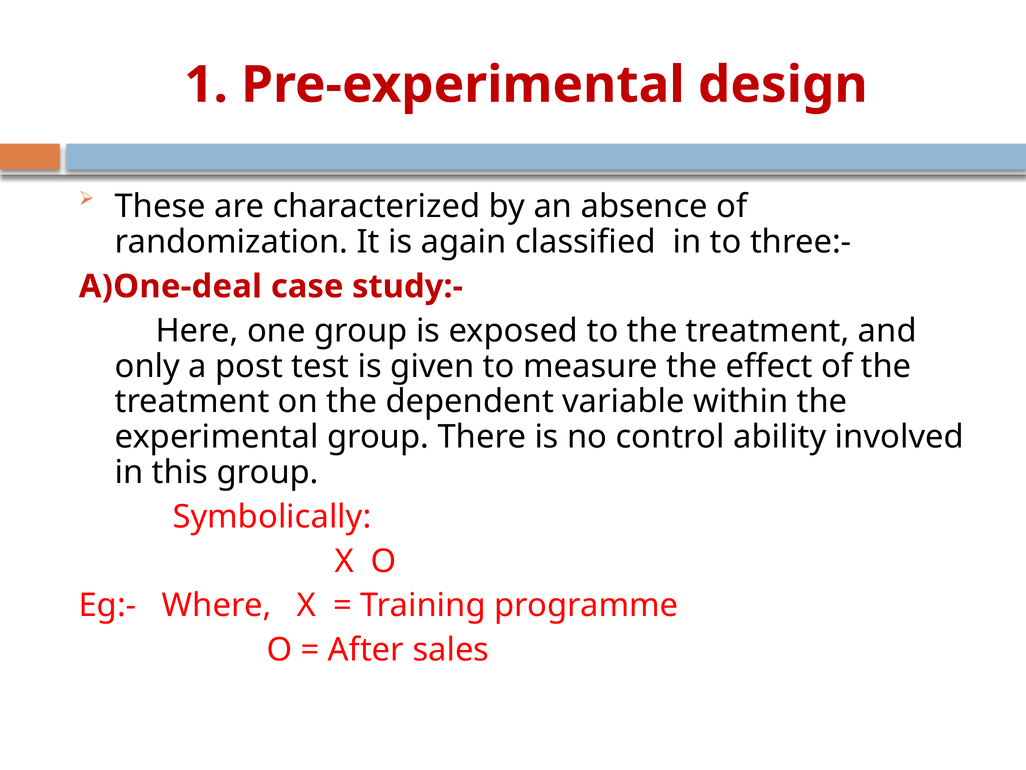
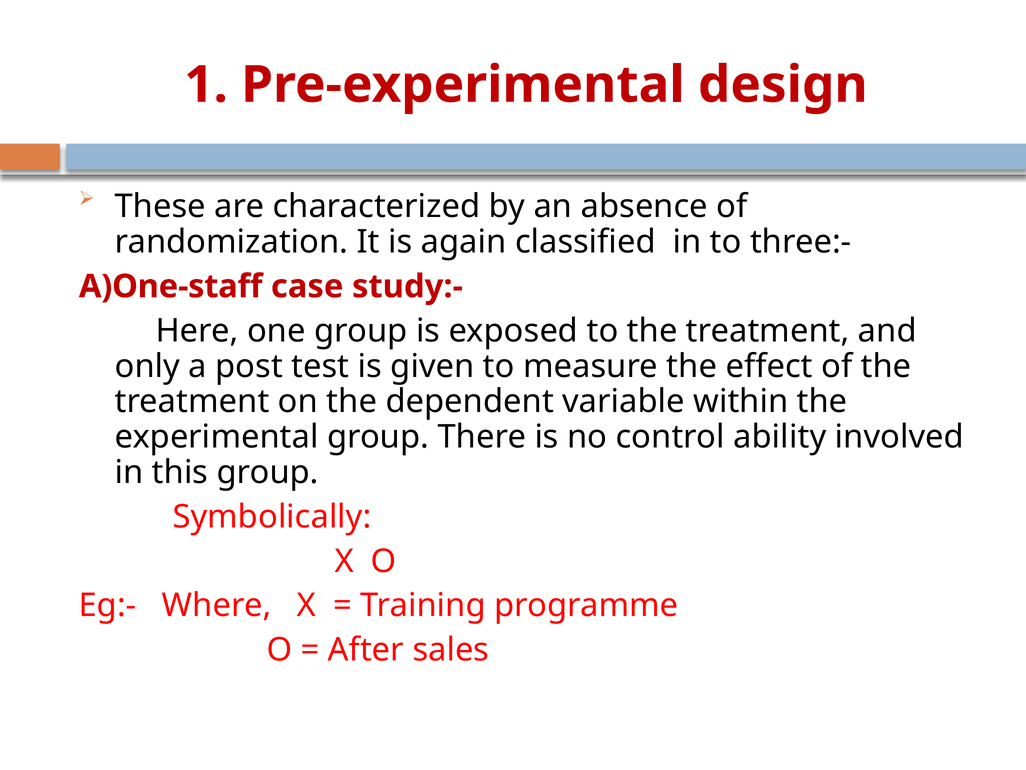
A)One-deal: A)One-deal -> A)One-staff (171, 286)
